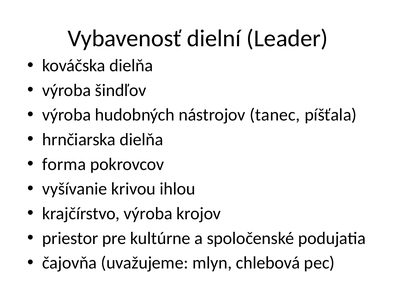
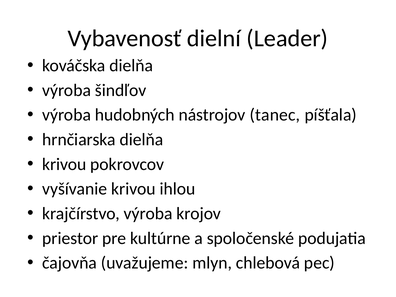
forma: forma -> krivou (64, 164)
